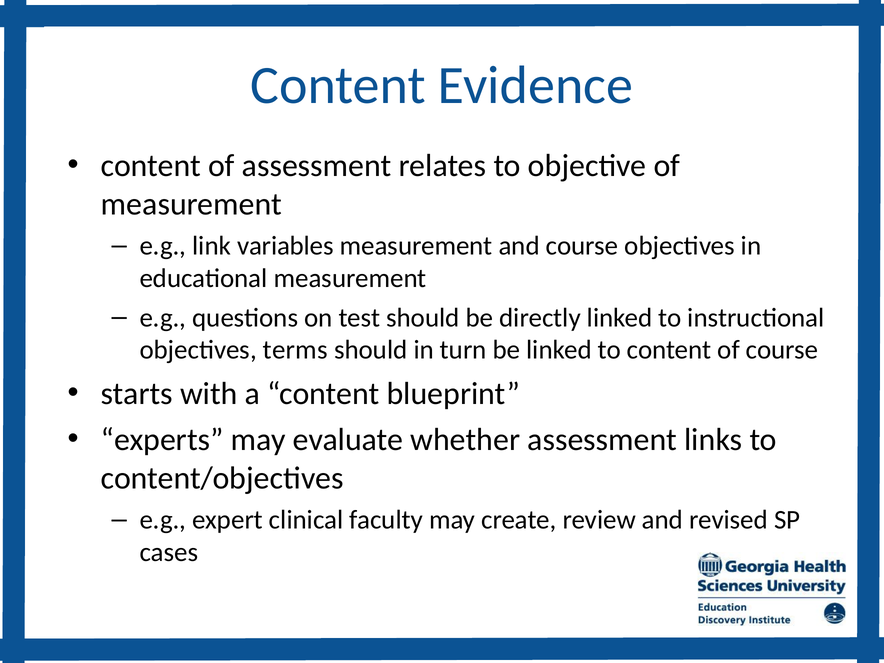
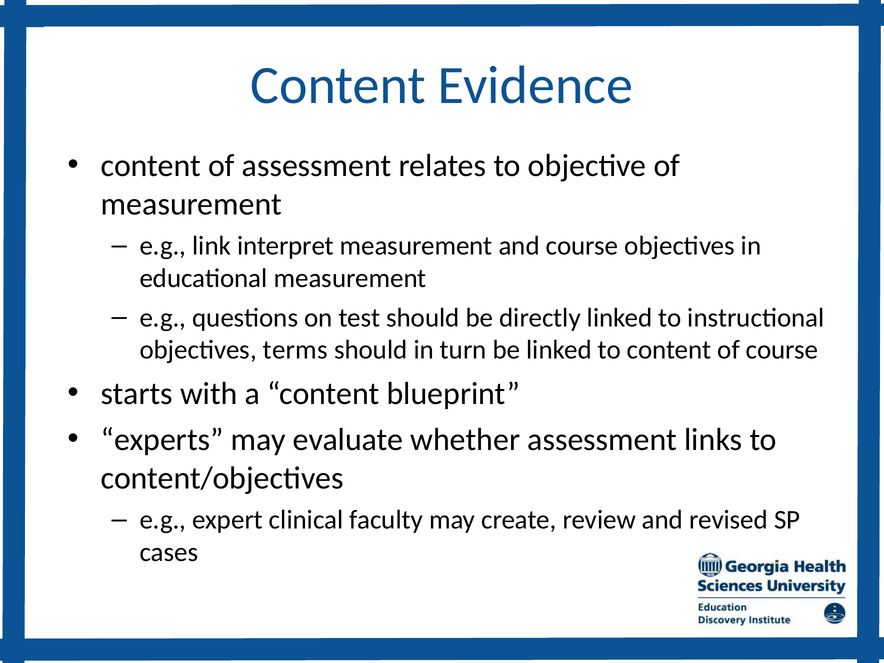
variables: variables -> interpret (285, 246)
